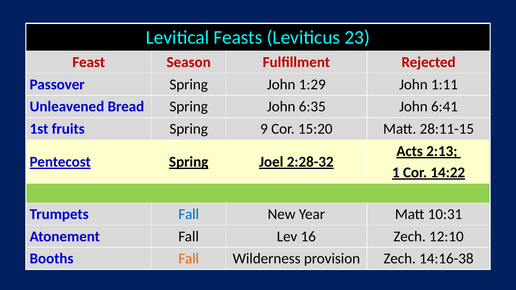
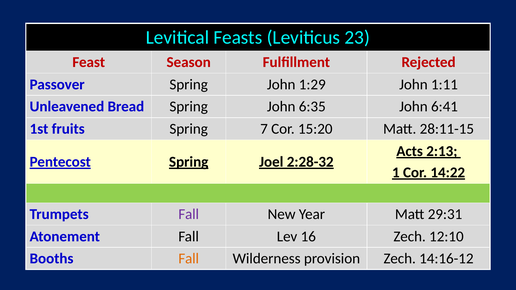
9: 9 -> 7 (264, 129)
Fall colour: blue -> purple (189, 214)
10:31: 10:31 -> 29:31 (445, 214)
14:16-38: 14:16-38 -> 14:16-12 (446, 259)
